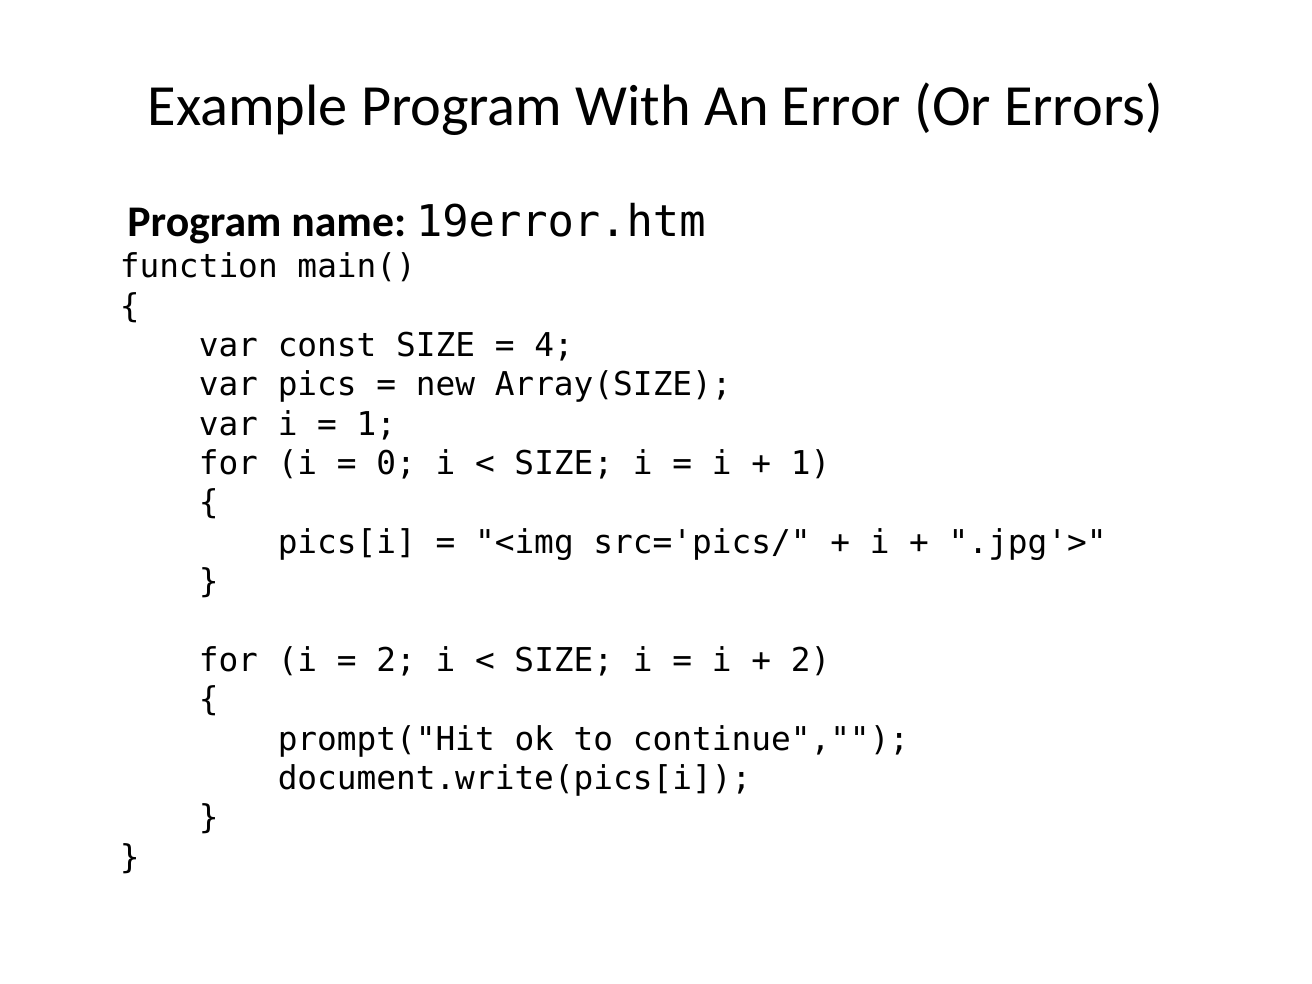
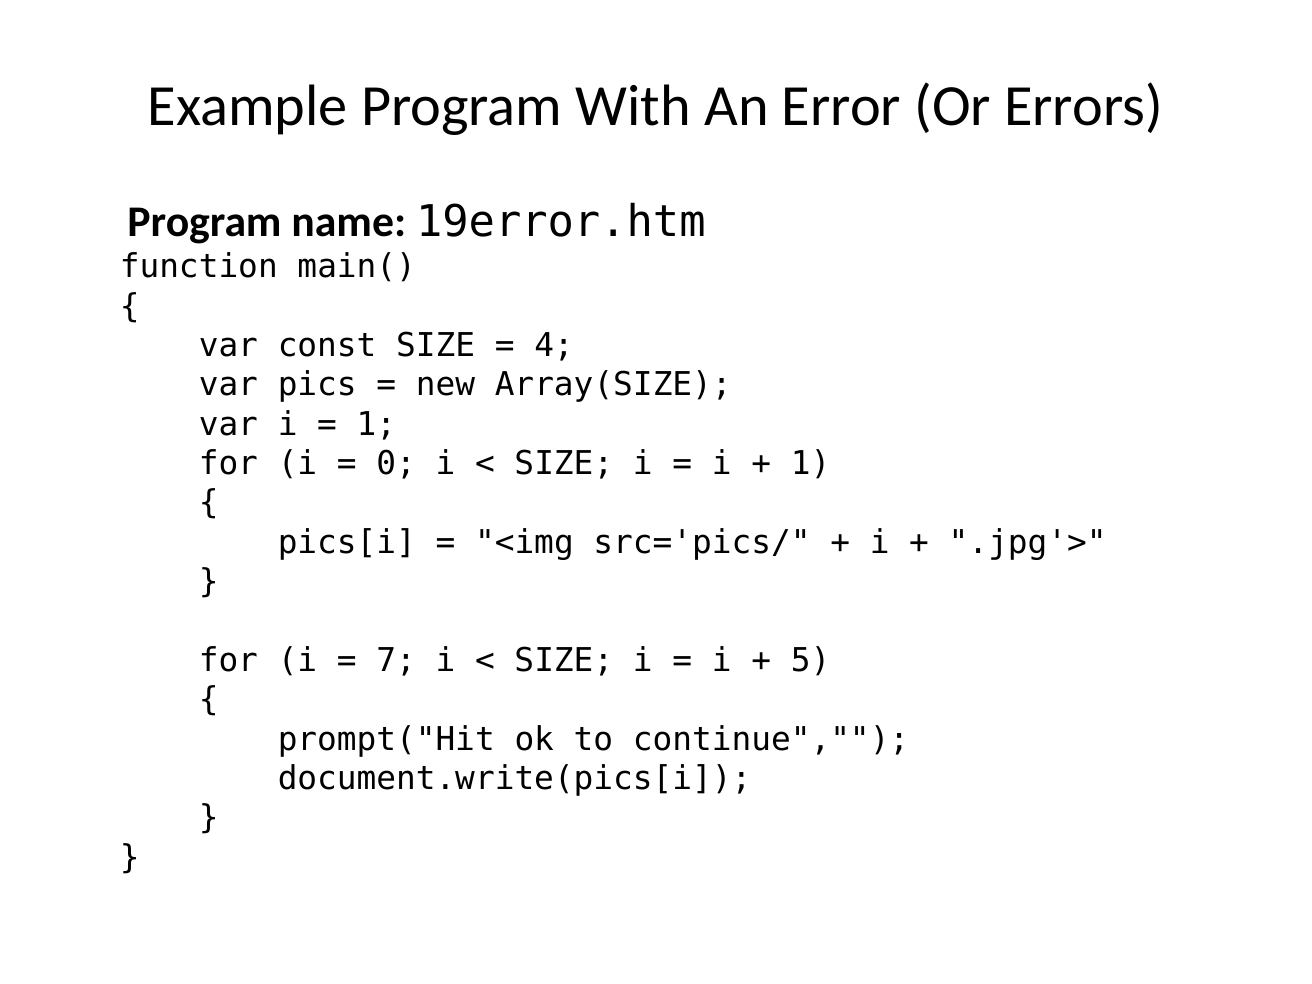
2: 2 -> 7 (396, 660)
2: 2 -> 5 (811, 660)
